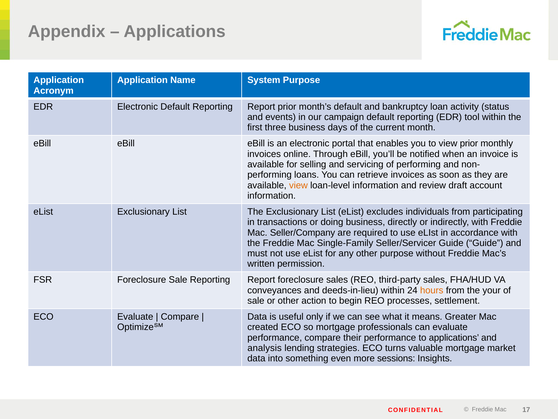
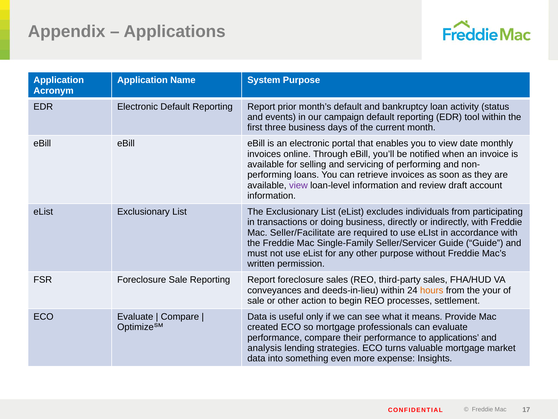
view prior: prior -> date (469, 143)
view colour: orange -> purple (298, 185)
Seller/Company: Seller/Company -> Seller/Facilitate (302, 232)
Greater: Greater -> Provide (461, 316)
sessions: sessions -> expense (396, 358)
